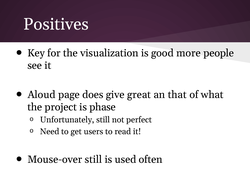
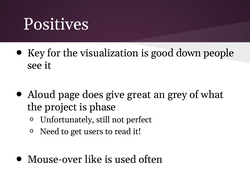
more: more -> down (189, 53)
that: that -> grey (177, 95)
Mouse-over still: still -> like (93, 160)
